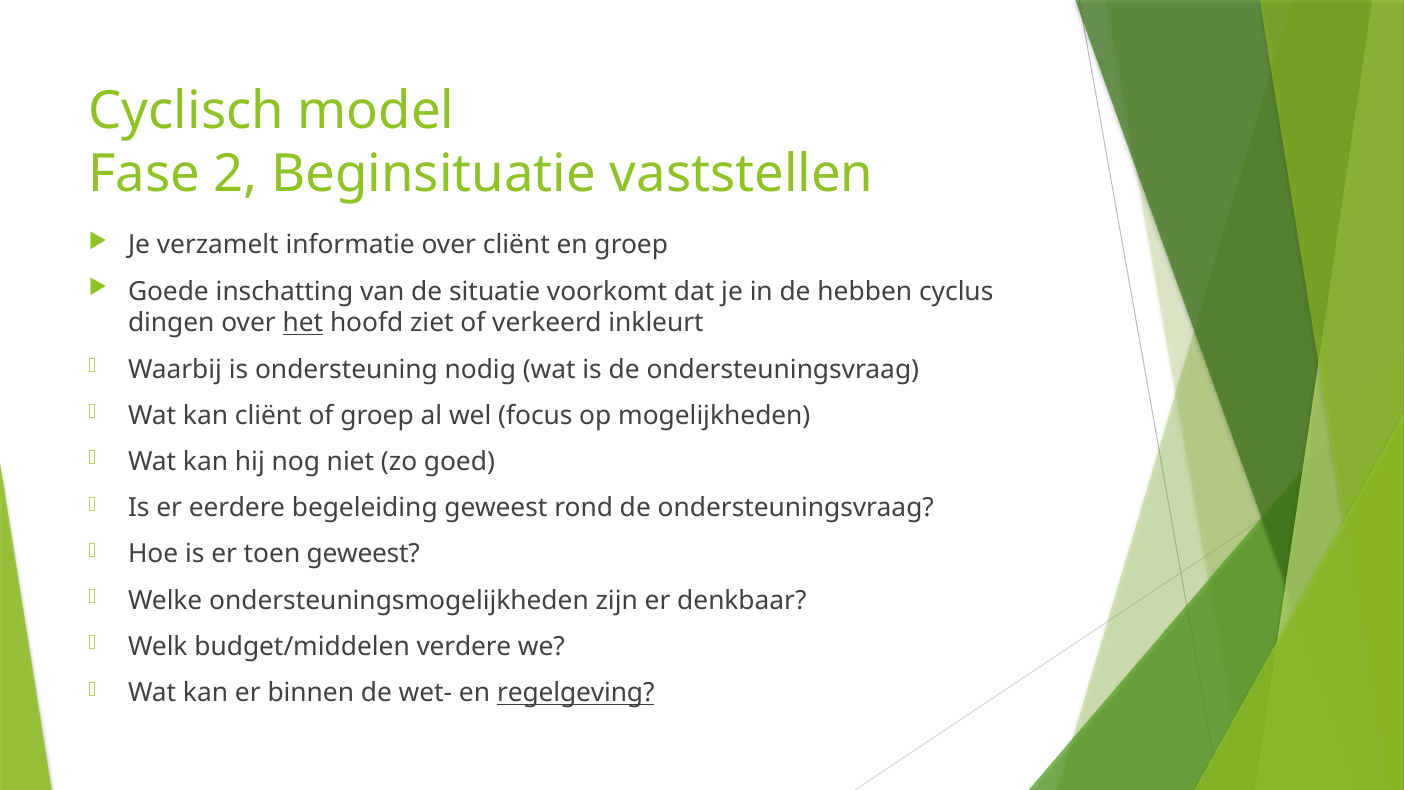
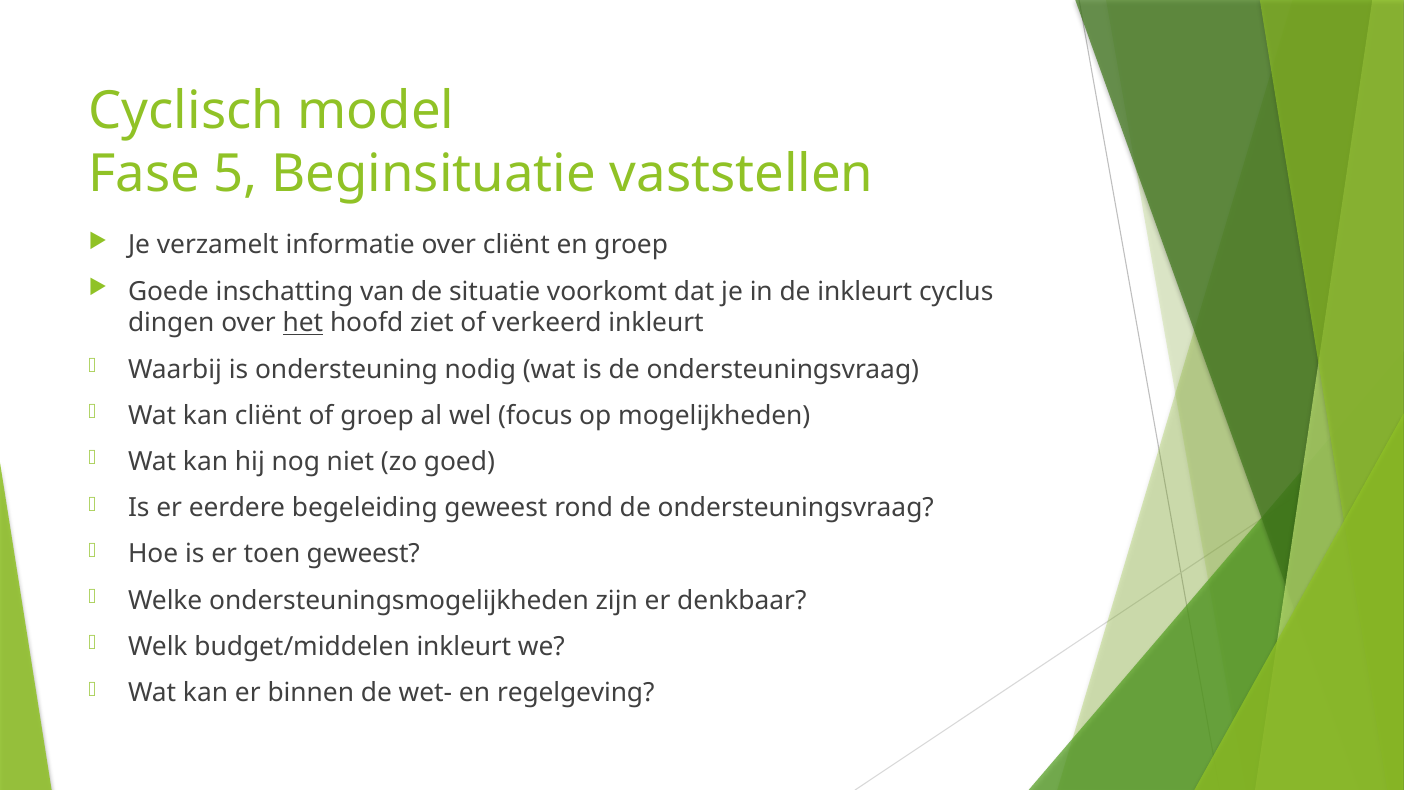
2: 2 -> 5 (236, 174)
de hebben: hebben -> inkleurt (865, 291)
budget/middelen verdere: verdere -> inkleurt (464, 647)
regelgeving underline: present -> none (576, 693)
